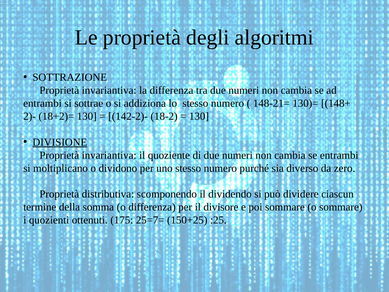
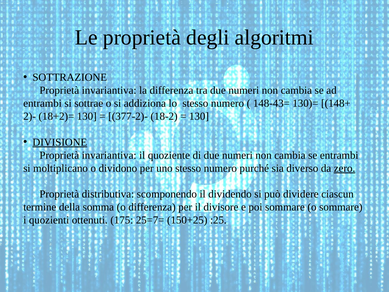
148-21=: 148-21= -> 148-43= (271, 103)
142-2)-: 142-2)- -> 377-2)- (128, 116)
zero underline: none -> present (345, 168)
